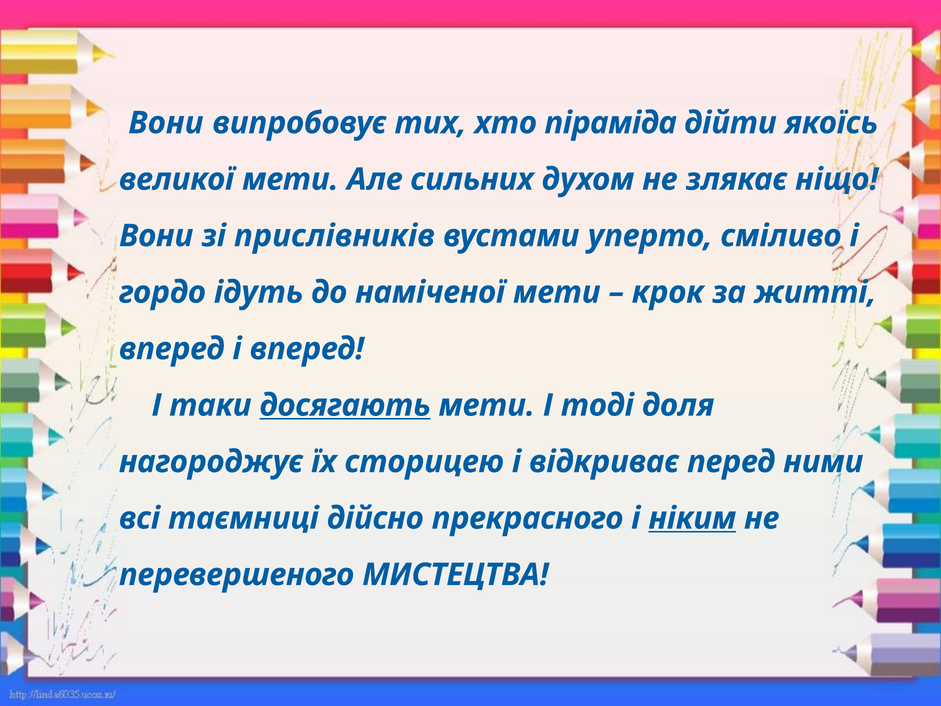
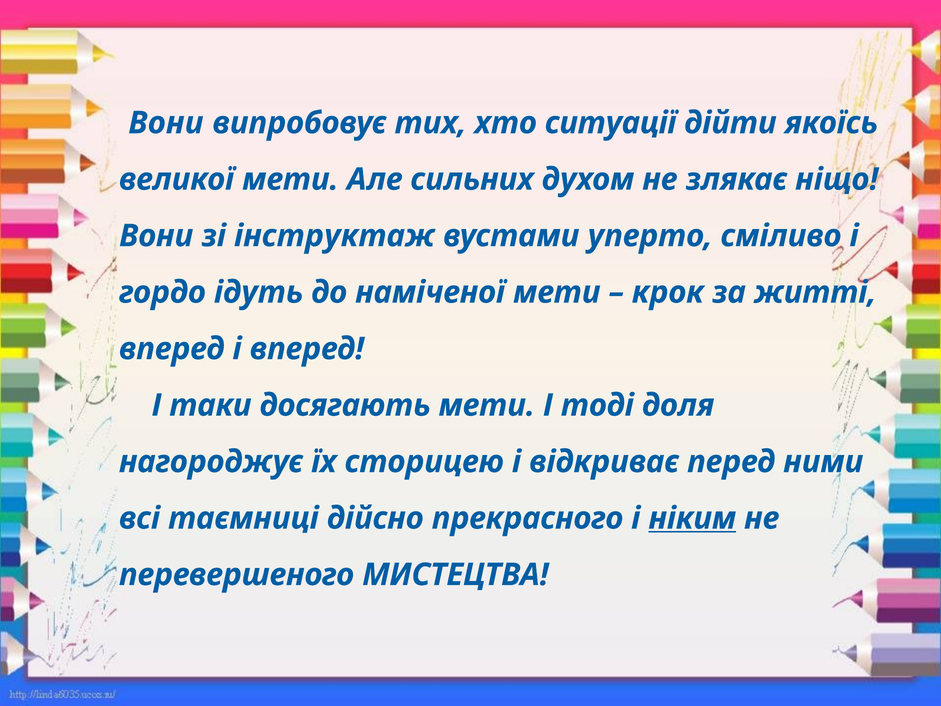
піраміда: піраміда -> ситуації (611, 123)
прислівників: прислівників -> інструктаж (335, 236)
досягають underline: present -> none (345, 405)
